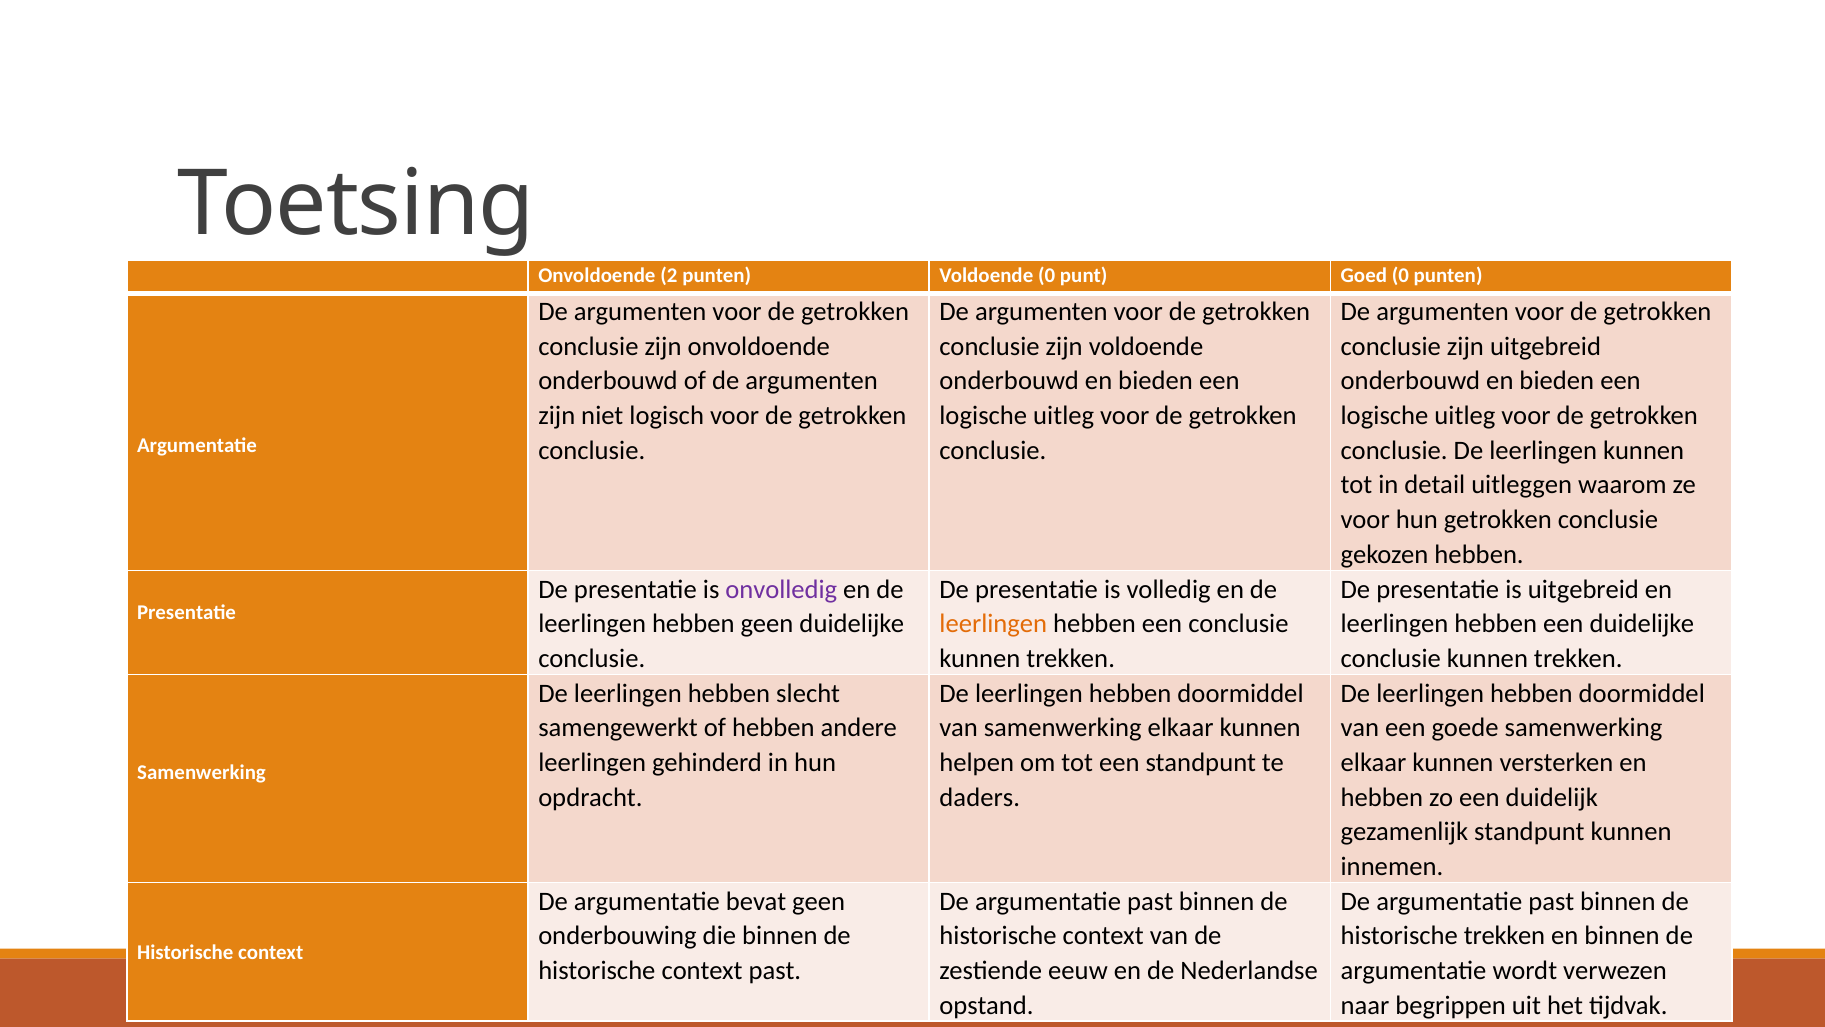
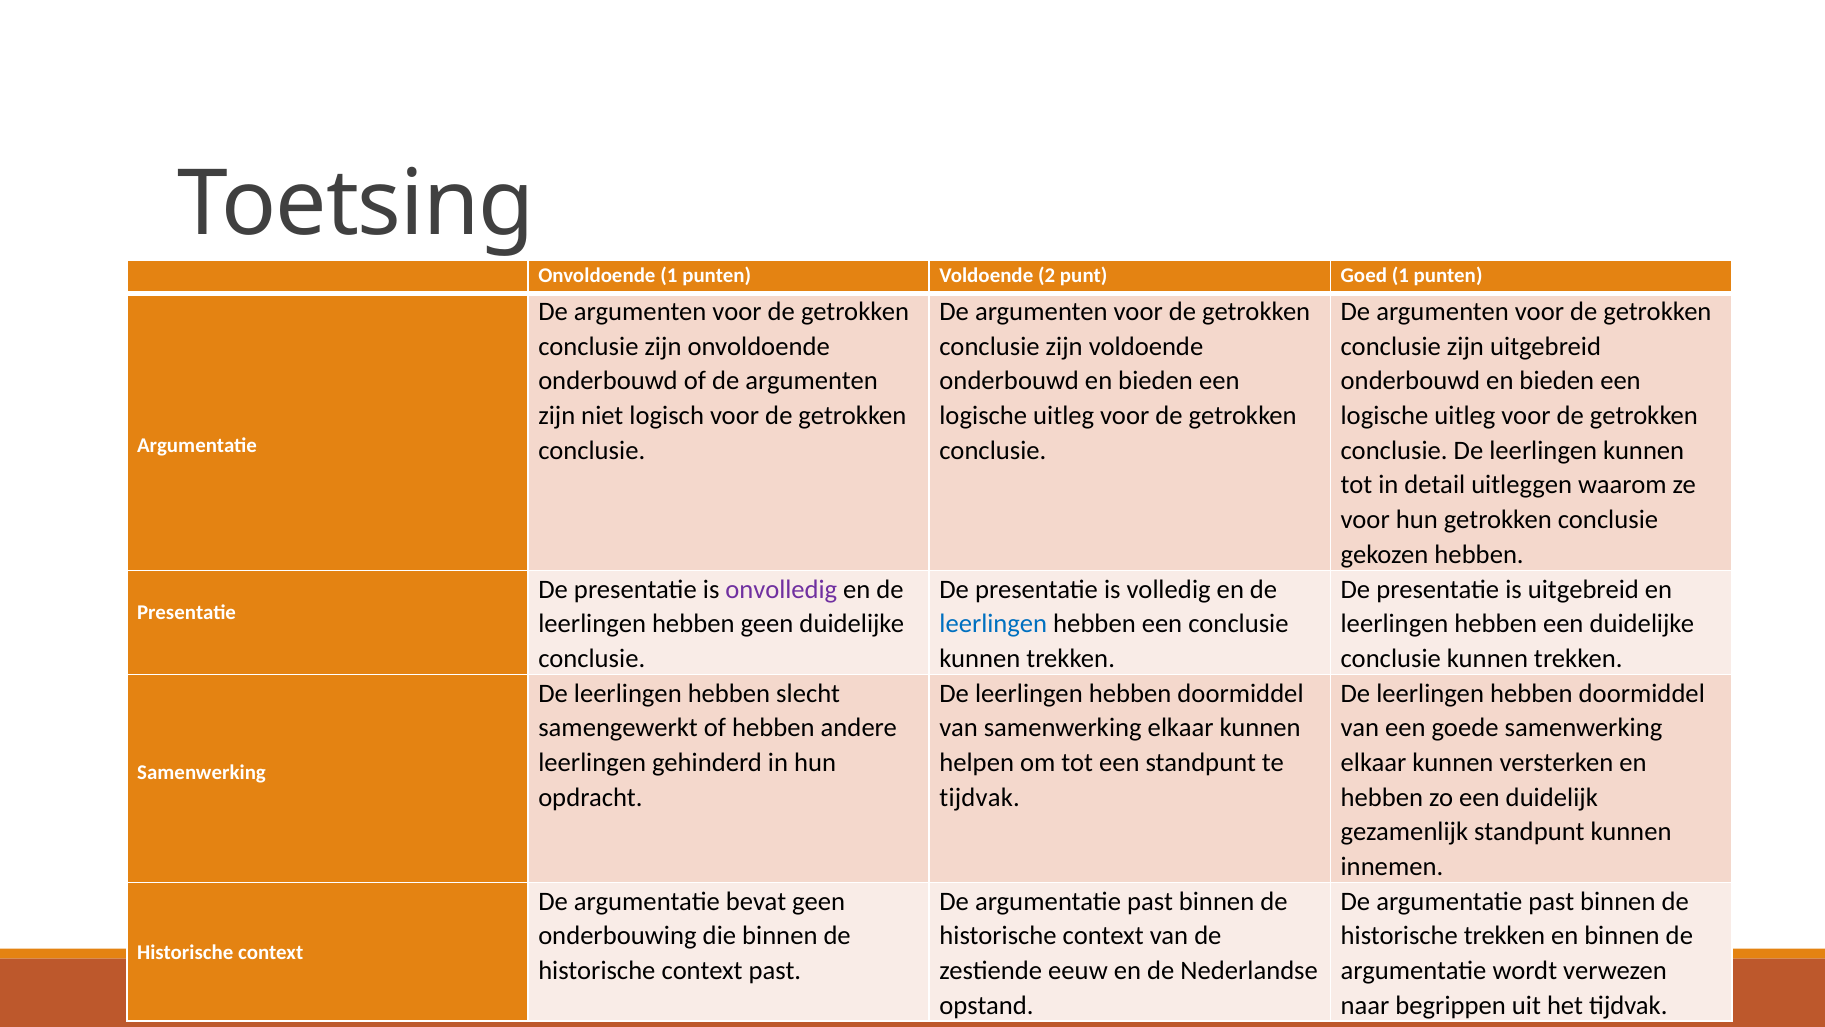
Onvoldoende 2: 2 -> 1 (669, 275)
Voldoende 0: 0 -> 2 (1047, 275)
Goed 0: 0 -> 1 (1400, 275)
leerlingen colour: orange -> blue (993, 624)
daders: daders -> tijdvak (980, 797)
